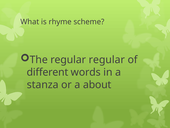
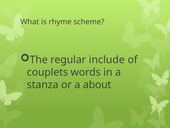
regular regular: regular -> include (107, 60)
different: different -> couplets (47, 72)
